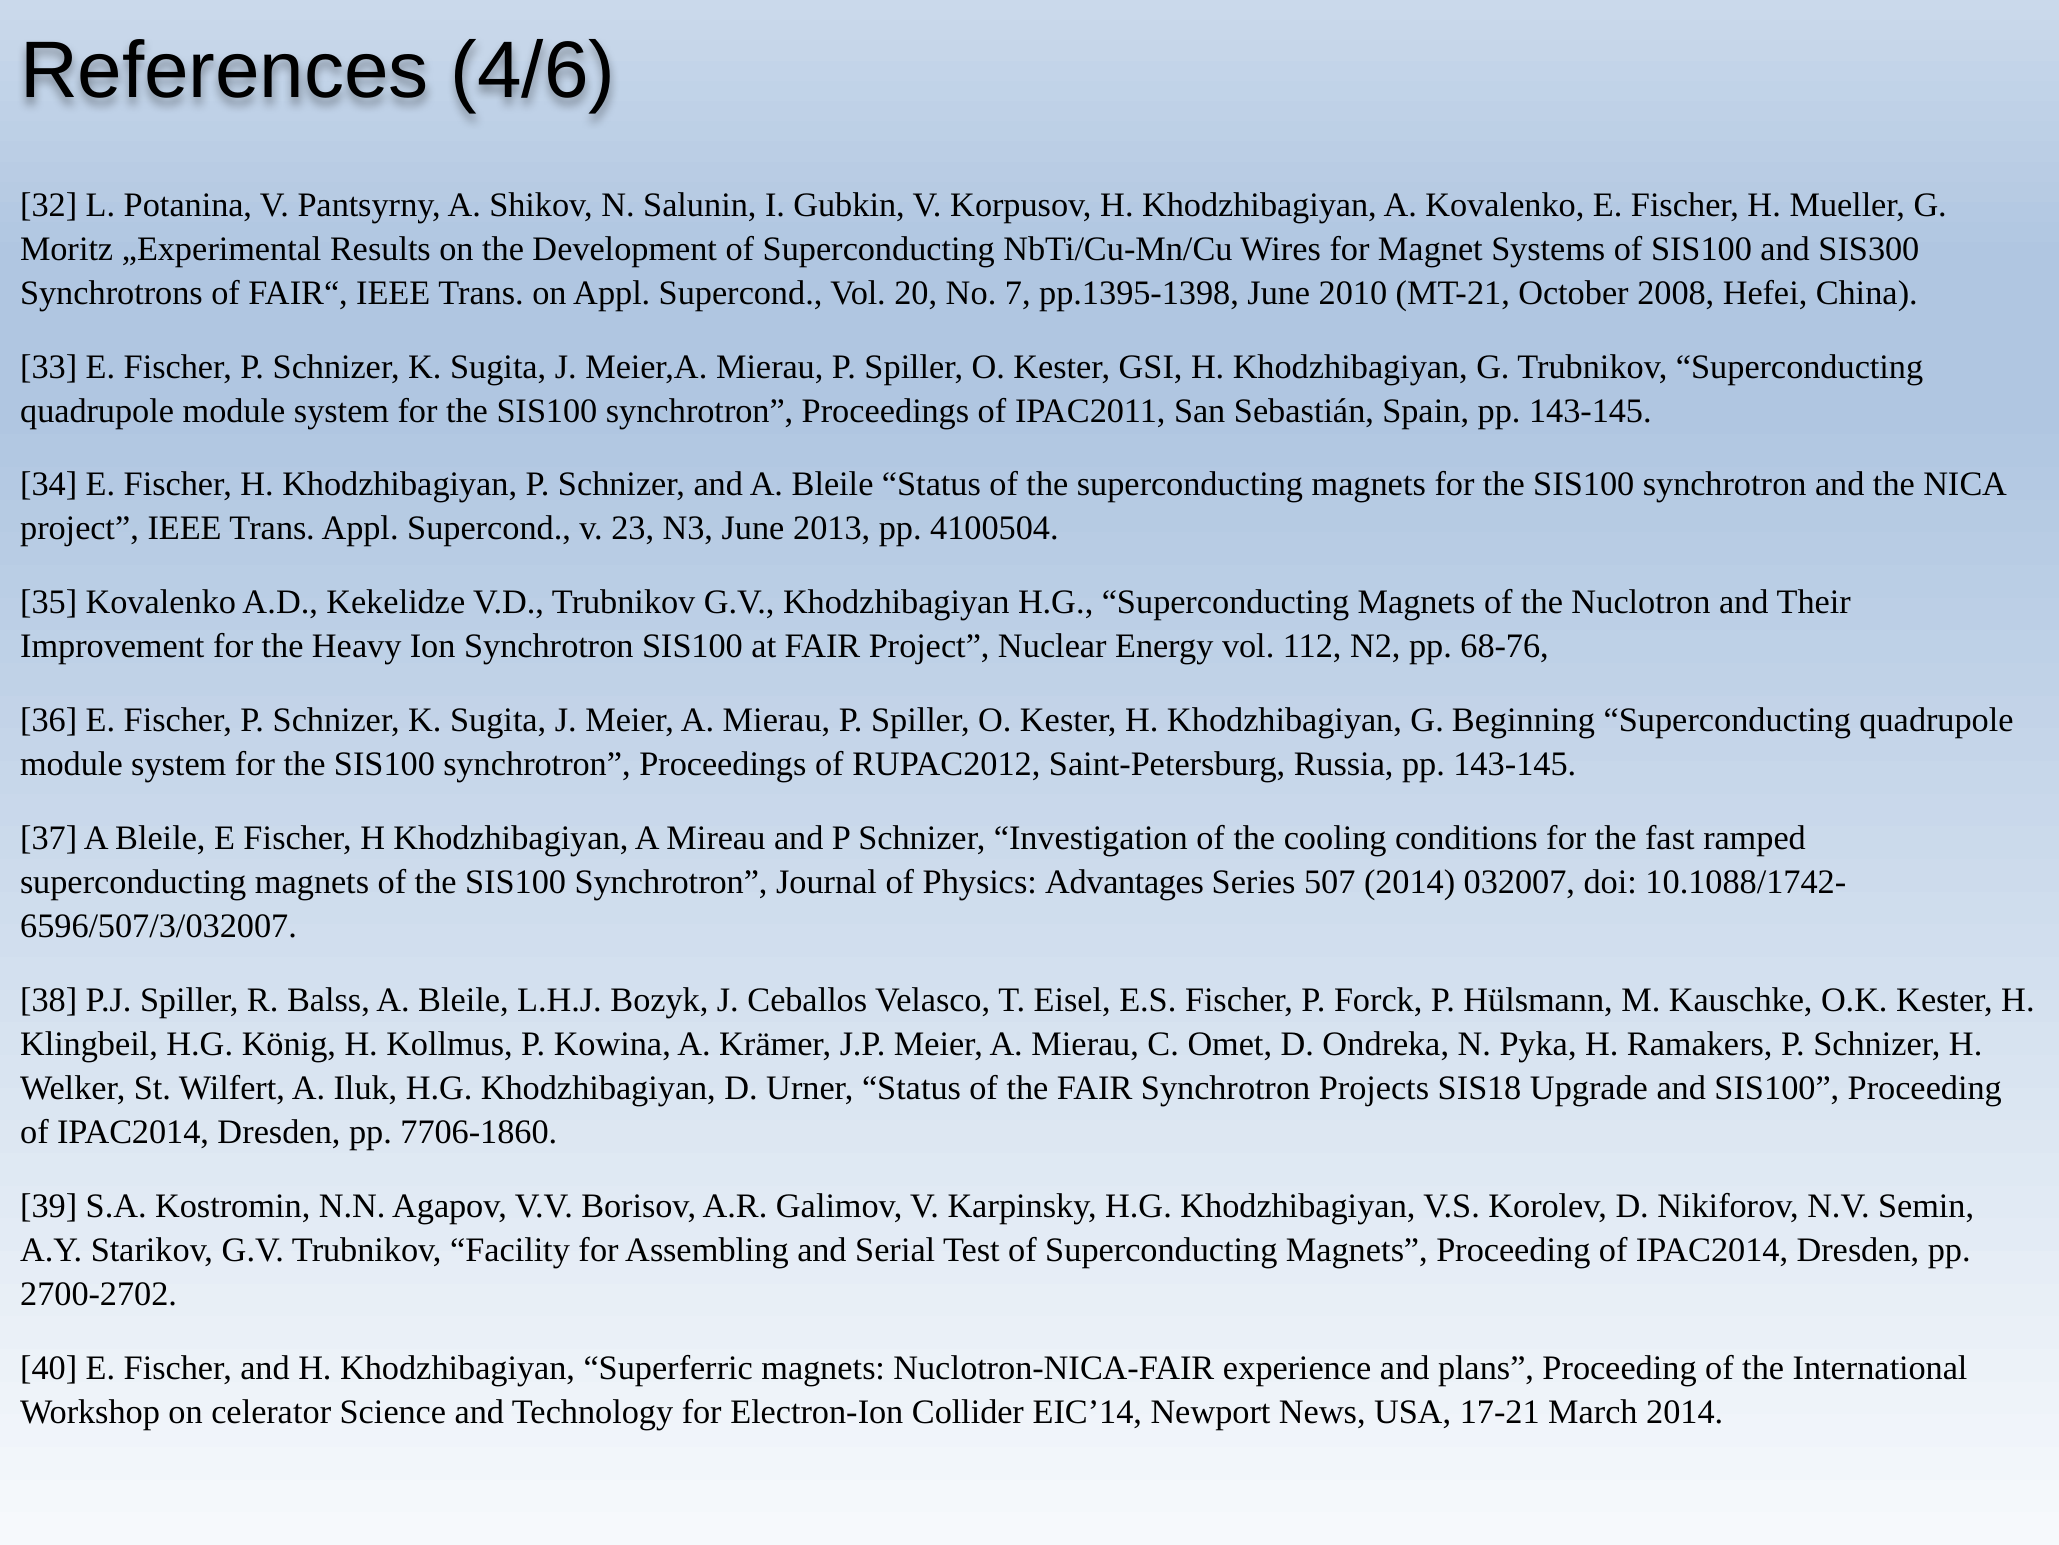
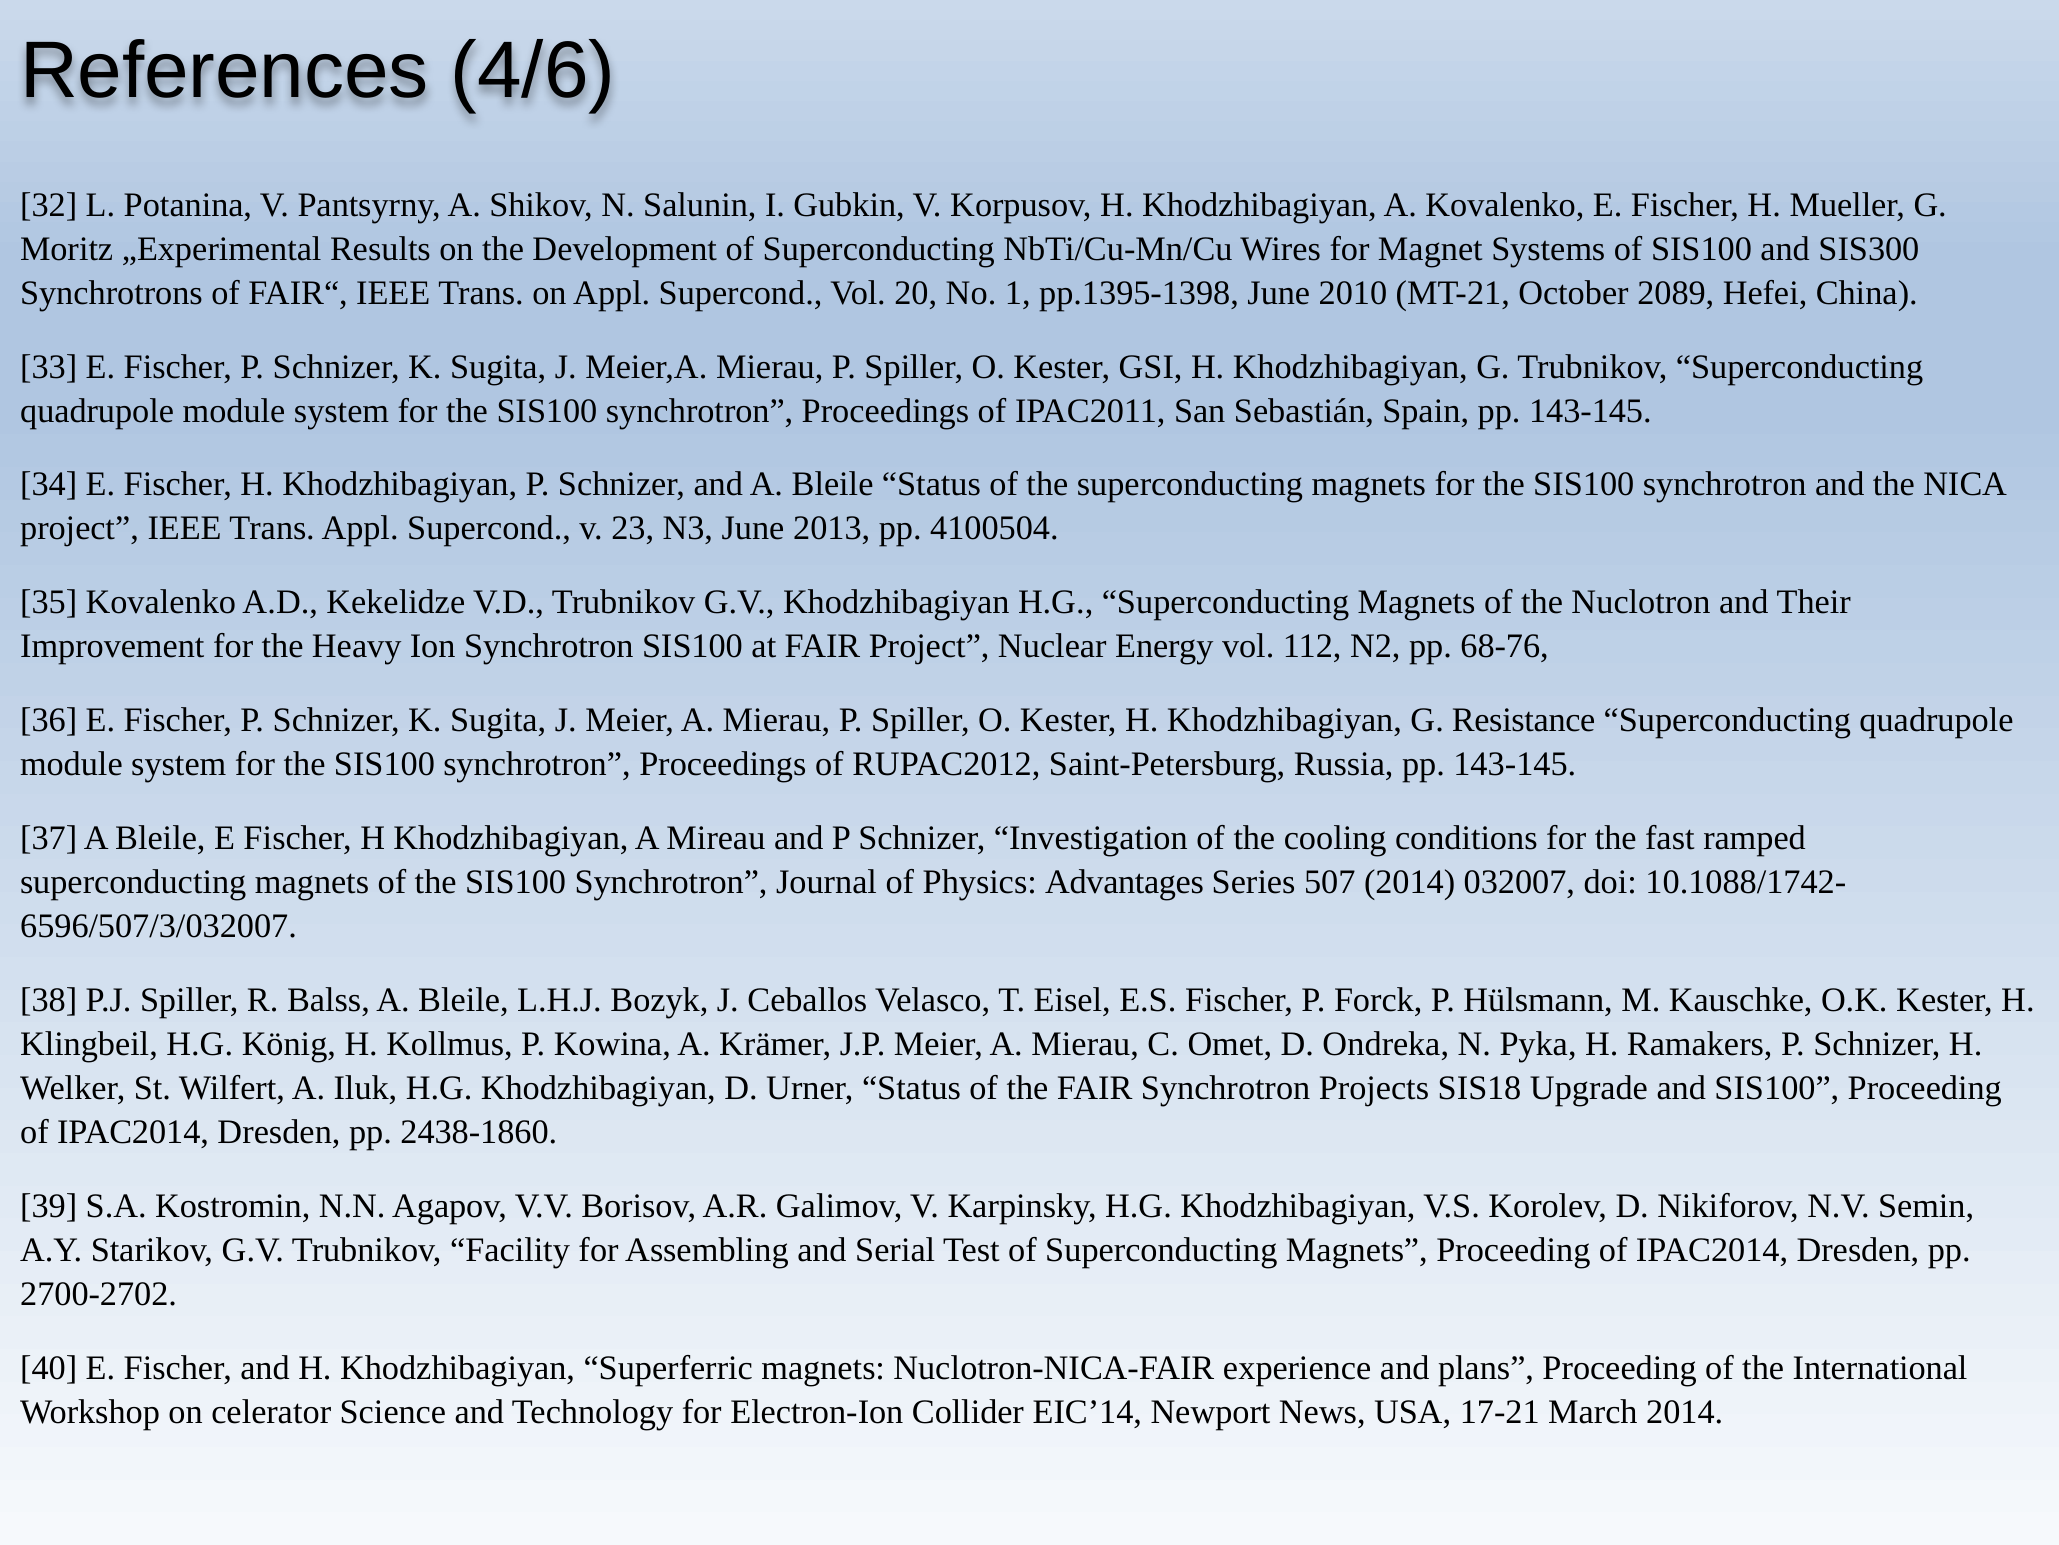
7: 7 -> 1 (1018, 293)
2008: 2008 -> 2089 (1676, 293)
Beginning: Beginning -> Resistance (1524, 720)
7706-1860: 7706-1860 -> 2438-1860 (479, 1132)
